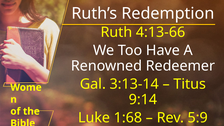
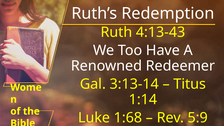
4:13-66: 4:13-66 -> 4:13-43 (161, 32)
9:14: 9:14 -> 1:14 (143, 99)
